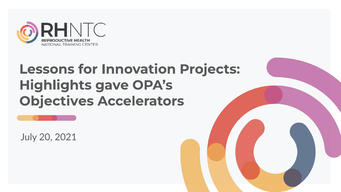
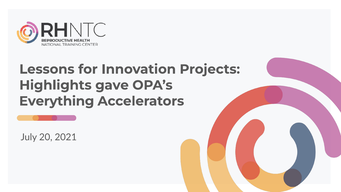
Objectives: Objectives -> Everything (57, 101)
